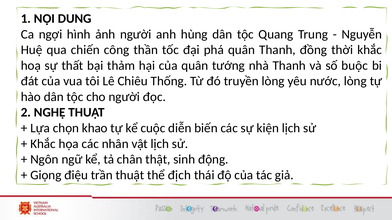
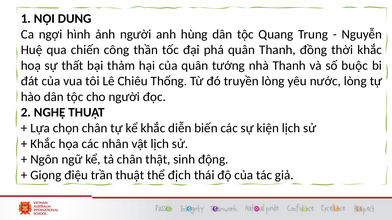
chọn khao: khao -> chân (95, 128)
kể cuộc: cuộc -> khắc (153, 128)
